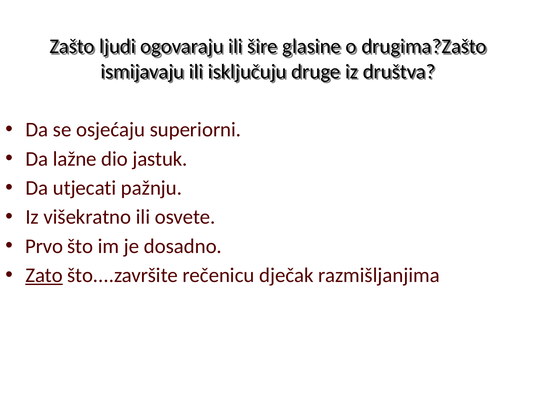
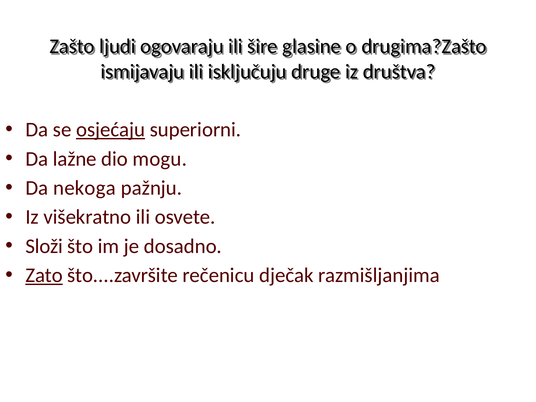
osjećaju underline: none -> present (111, 130)
jastuk: jastuk -> mogu (160, 159)
utjecati: utjecati -> nekoga (84, 188)
Prvo: Prvo -> Složi (44, 246)
